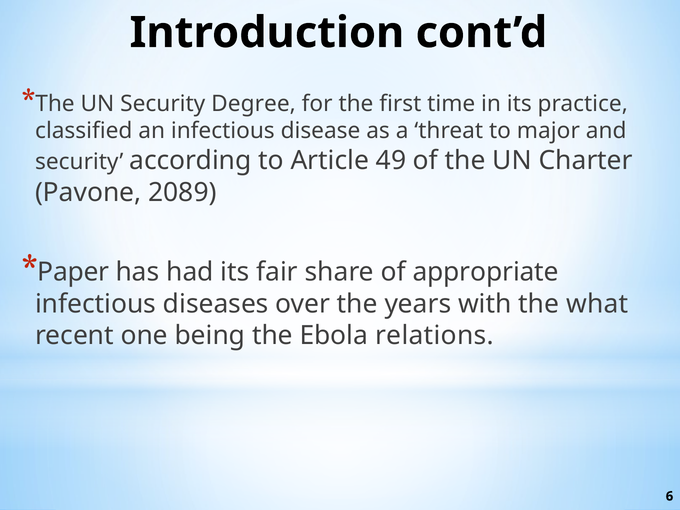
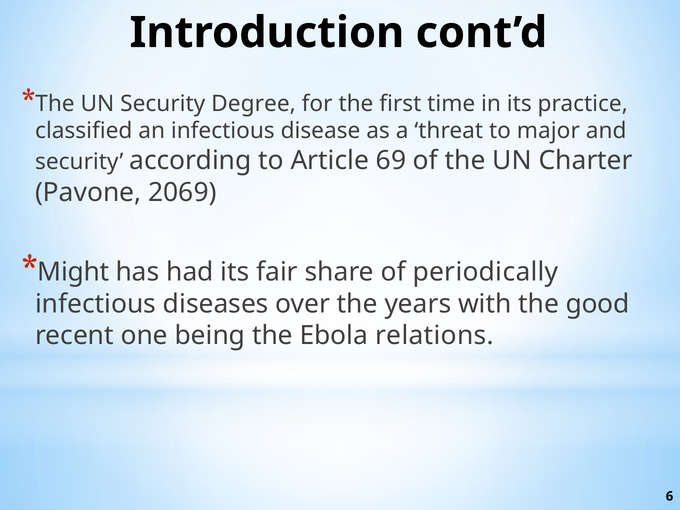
49: 49 -> 69 (391, 161)
2089: 2089 -> 2069 (182, 192)
Paper: Paper -> Might (73, 272)
appropriate: appropriate -> periodically (485, 272)
what: what -> good (597, 304)
